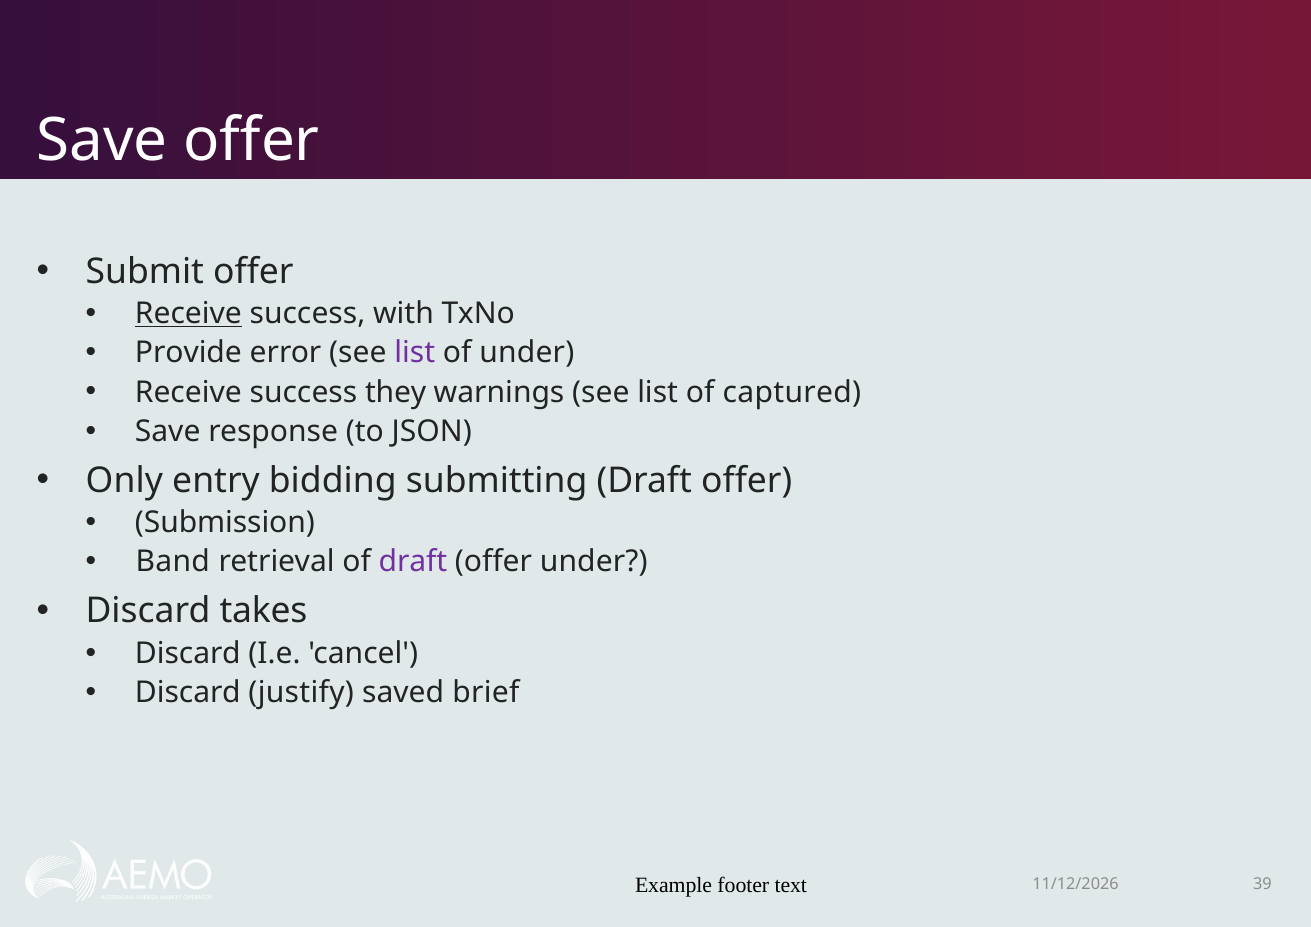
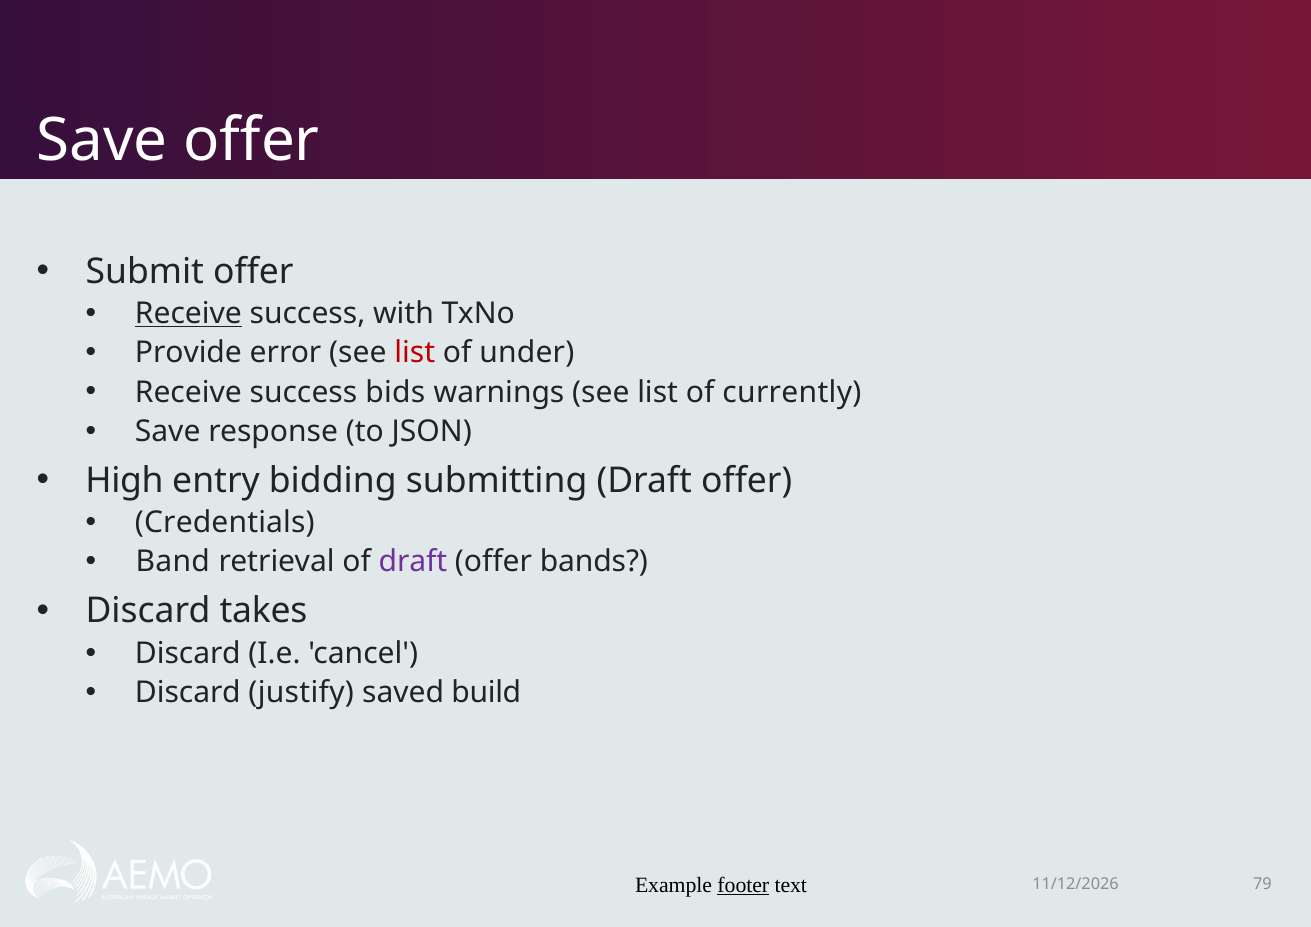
list colour: purple -> red (415, 353)
they: they -> bids (395, 392)
captured: captured -> currently (792, 392)
Only: Only -> High (125, 480)
Submission: Submission -> Credentials (225, 523)
offer under: under -> bands (594, 562)
brief: brief -> build (486, 693)
footer underline: none -> present (743, 885)
39: 39 -> 79 (1262, 884)
